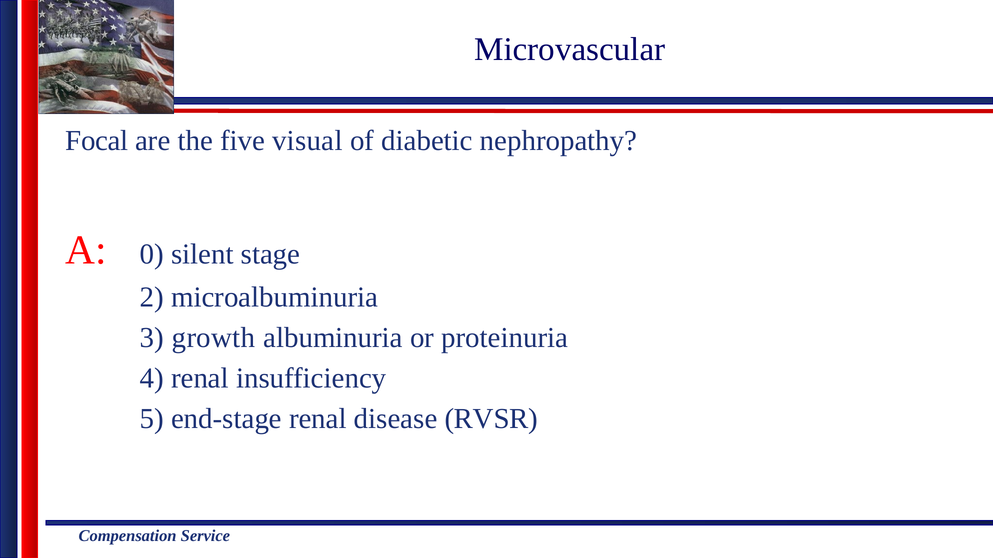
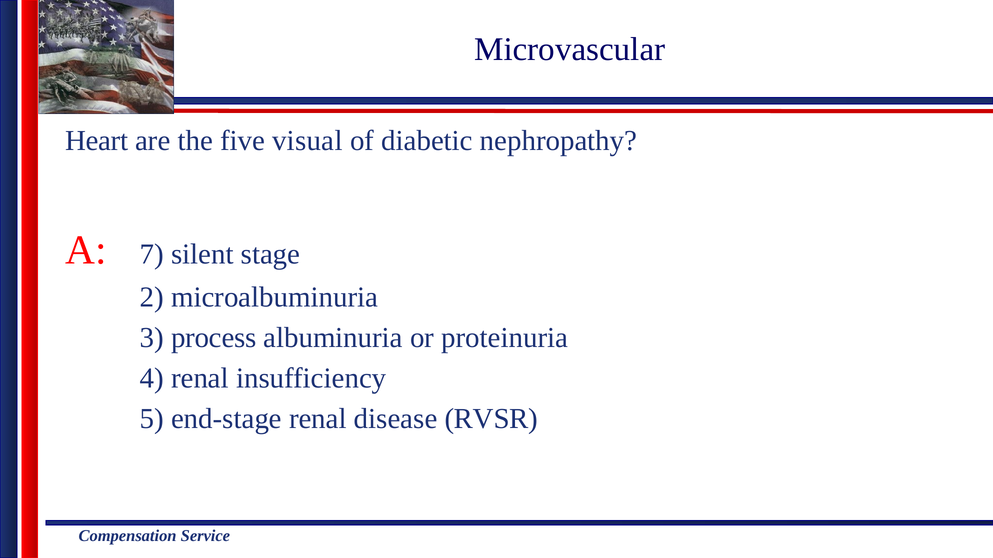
Focal: Focal -> Heart (97, 141)
0: 0 -> 7 (152, 254)
growth: growth -> process (214, 338)
